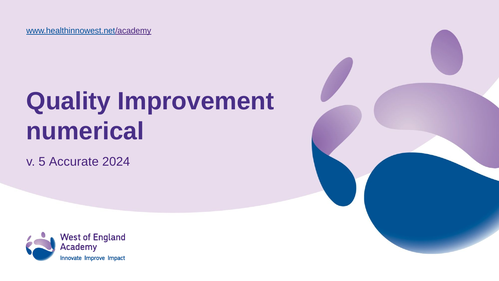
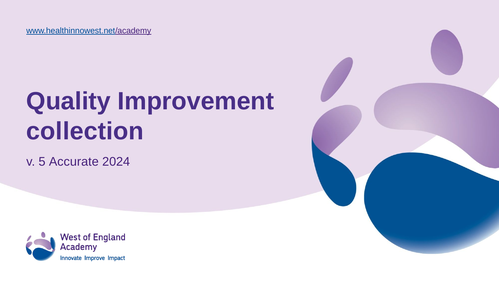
numerical: numerical -> collection (85, 131)
